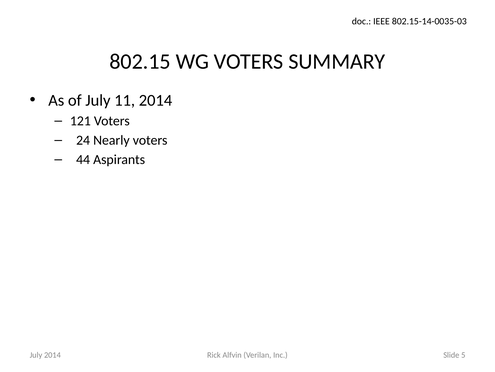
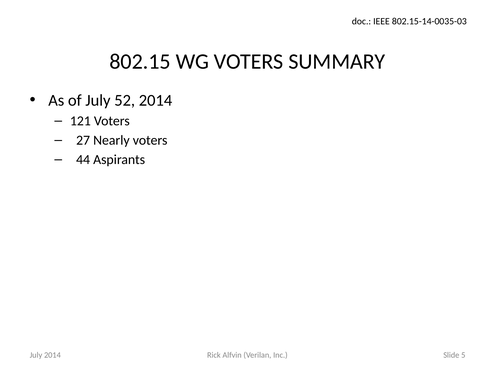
11: 11 -> 52 (125, 100)
24: 24 -> 27 (83, 140)
